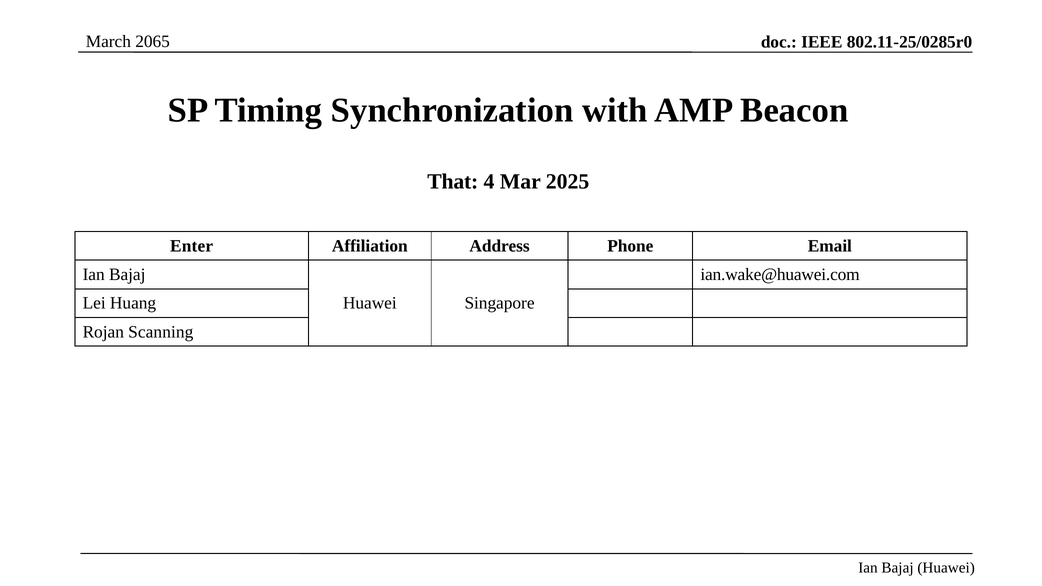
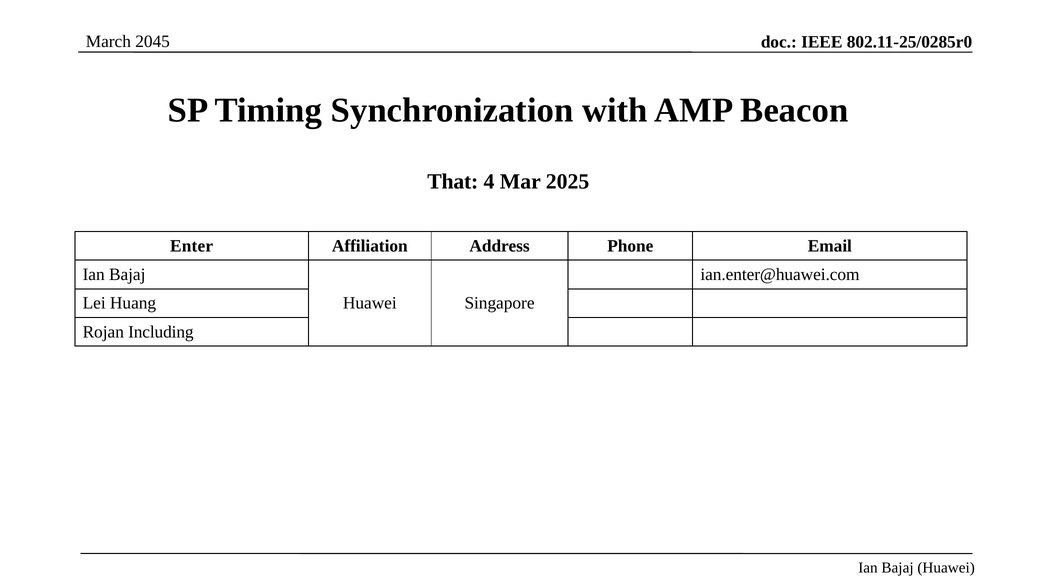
2065: 2065 -> 2045 (153, 42)
ian.wake@huawei.com: ian.wake@huawei.com -> ian.enter@huawei.com (780, 275)
Scanning: Scanning -> Including (161, 332)
